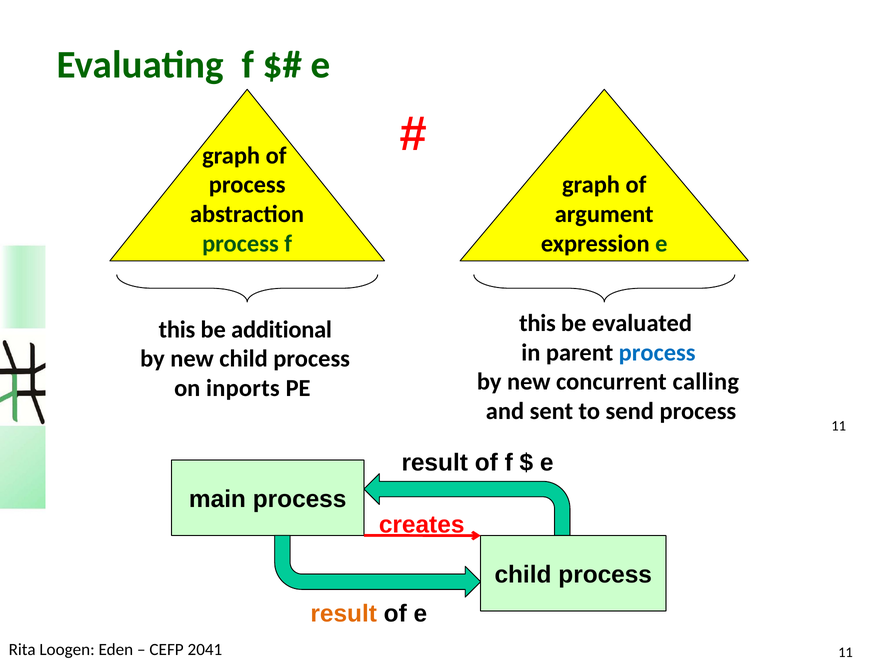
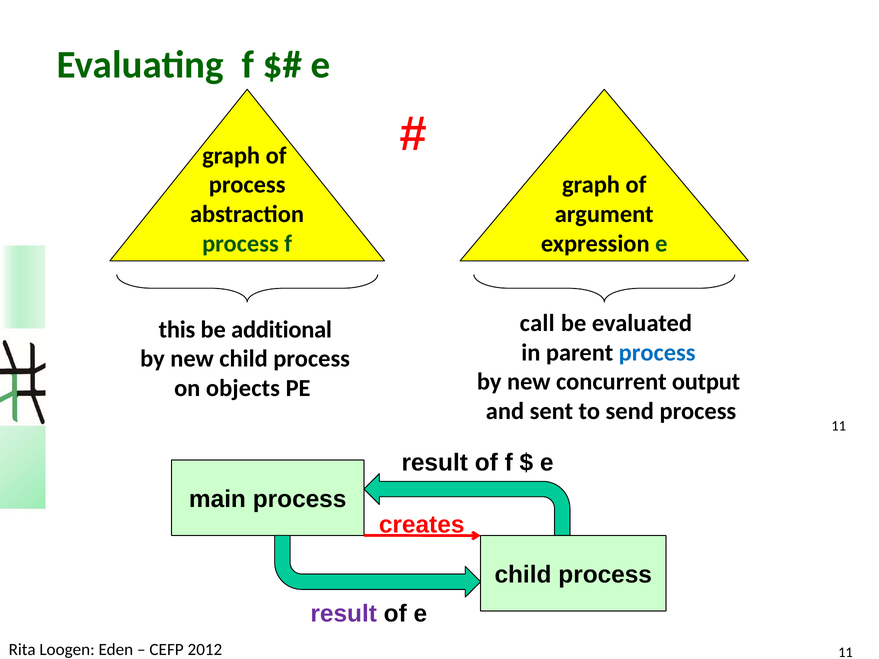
this: this -> call (537, 323)
calling: calling -> output (706, 382)
inports: inports -> objects (243, 388)
result colour: orange -> purple (344, 614)
2041: 2041 -> 2012 (205, 650)
